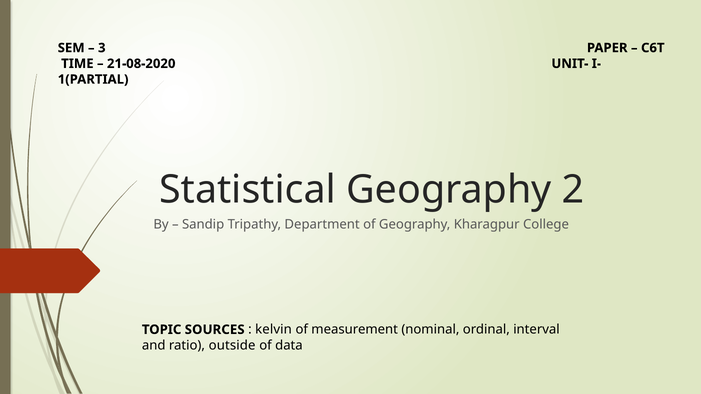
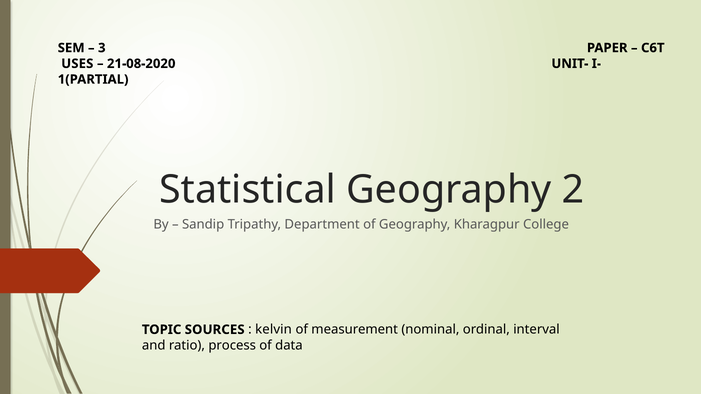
TIME: TIME -> USES (77, 64)
outside: outside -> process (232, 346)
